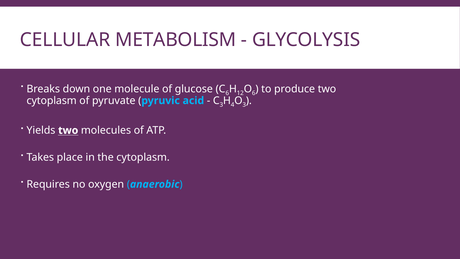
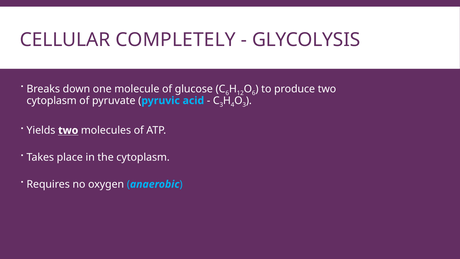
METABOLISM: METABOLISM -> COMPLETELY (176, 40)
